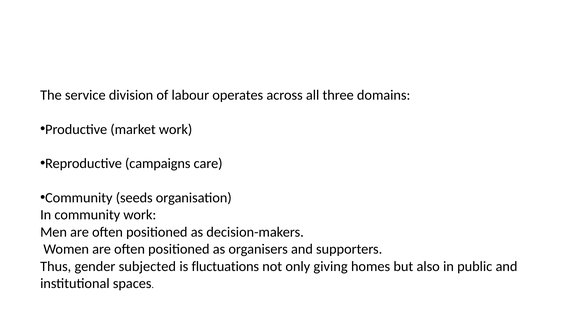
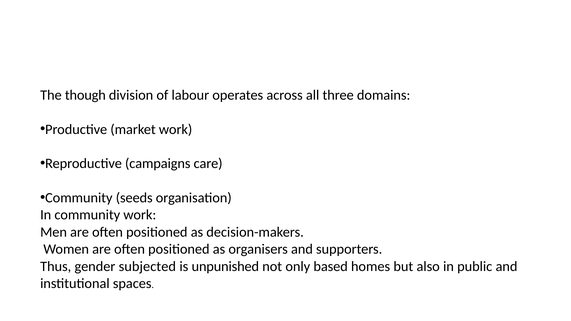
service: service -> though (85, 95)
fluctuations: fluctuations -> unpunished (225, 266)
giving: giving -> based (331, 266)
